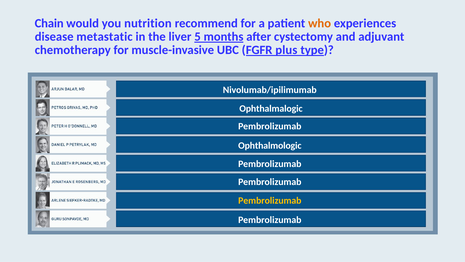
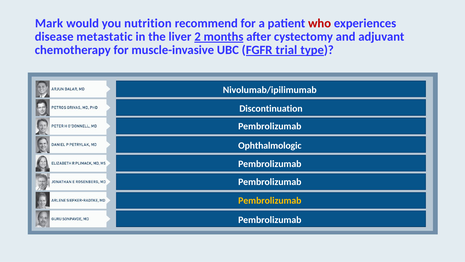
Chain: Chain -> Mark (49, 23)
who colour: orange -> red (320, 23)
5: 5 -> 2 (198, 37)
plus: plus -> trial (286, 50)
Ophthalmalogic: Ophthalmalogic -> Discontinuation (271, 108)
